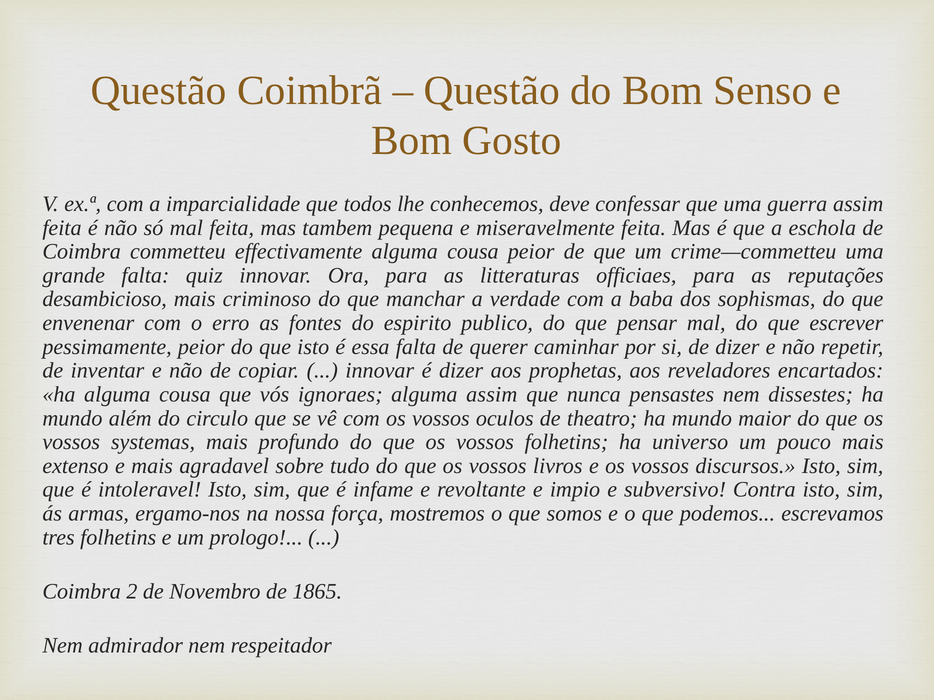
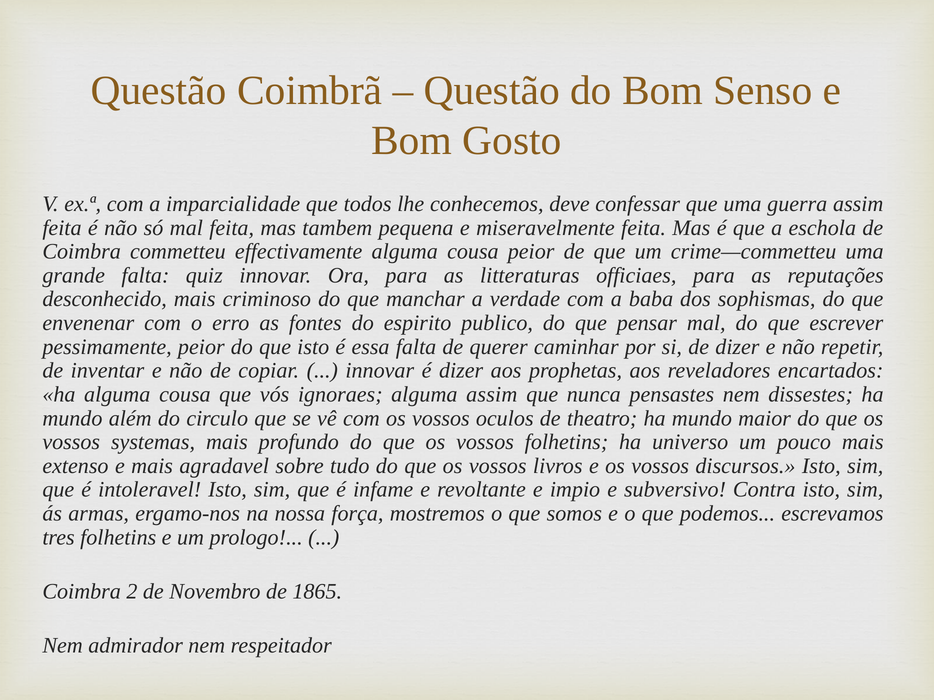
desambicioso: desambicioso -> desconhecido (105, 299)
